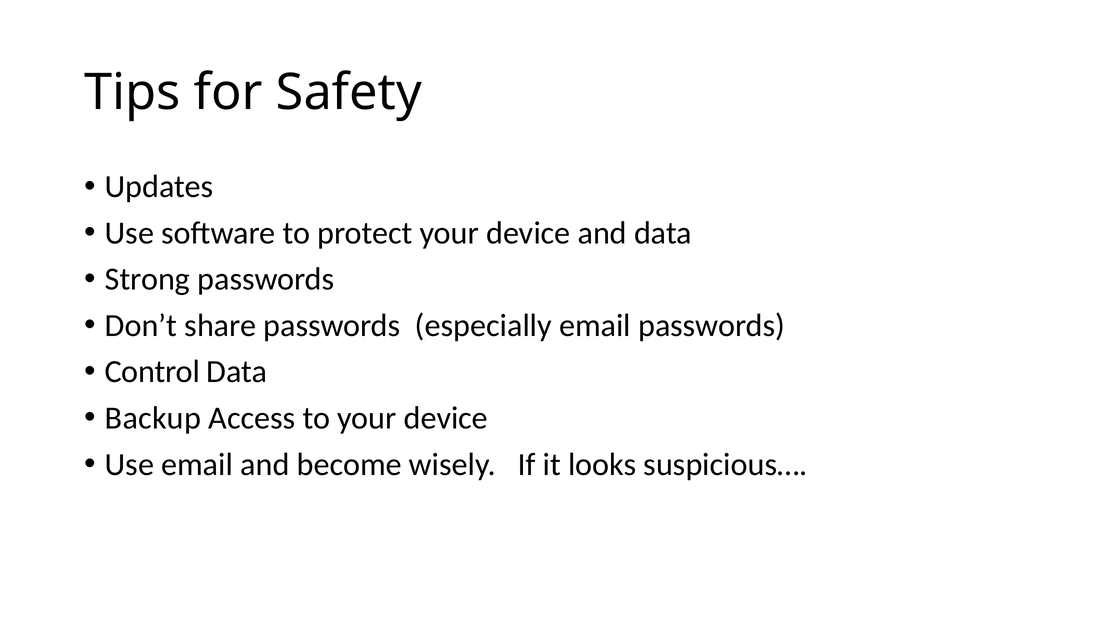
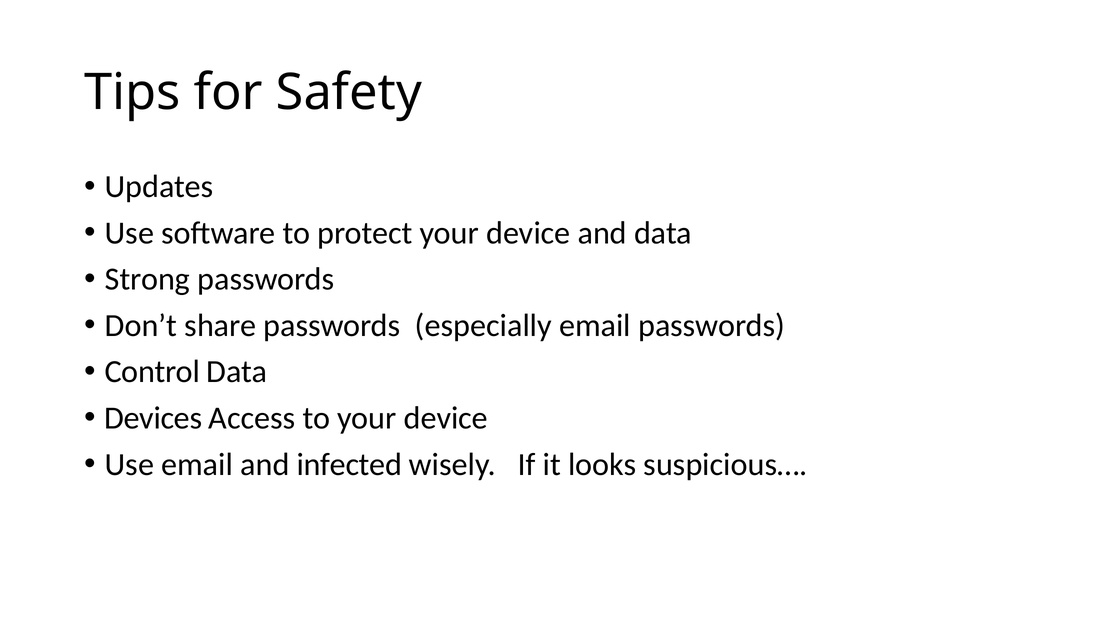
Backup: Backup -> Devices (153, 418)
become: become -> infected (349, 464)
